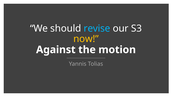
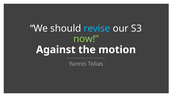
now colour: yellow -> light green (86, 39)
